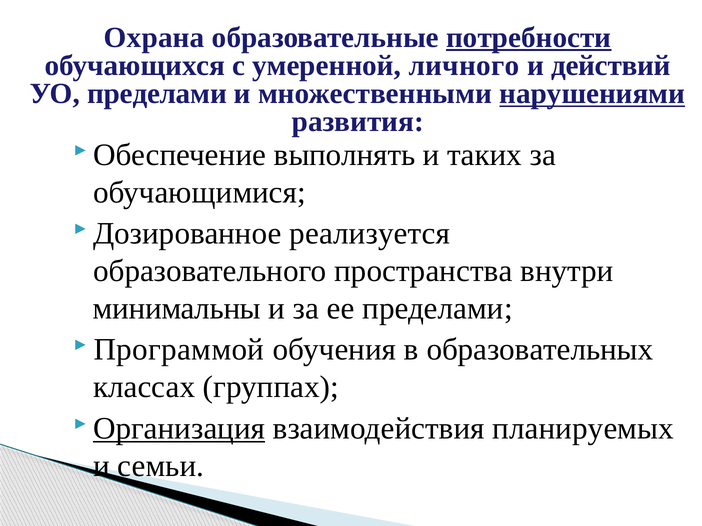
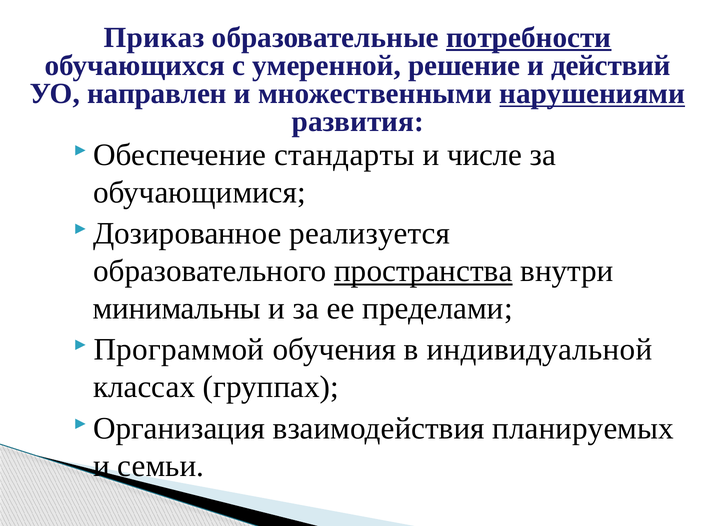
Охрана: Охрана -> Приказ (154, 38)
личного: личного -> решение (464, 66)
УО пределами: пределами -> направлен (157, 94)
выполнять: выполнять -> стандарты (344, 155)
таких: таких -> числе (485, 155)
пространства underline: none -> present (423, 271)
образовательных: образовательных -> индивидуальной (540, 350)
Организация underline: present -> none (179, 429)
